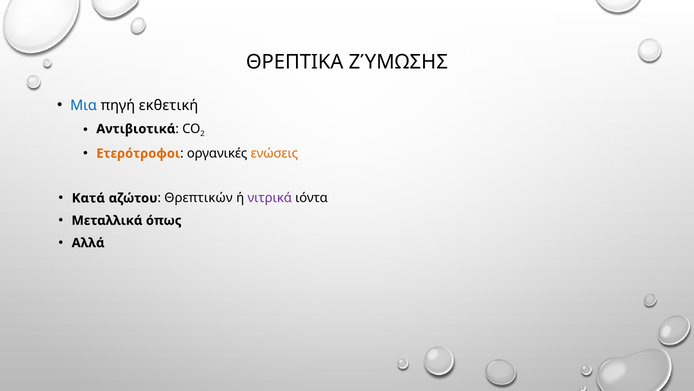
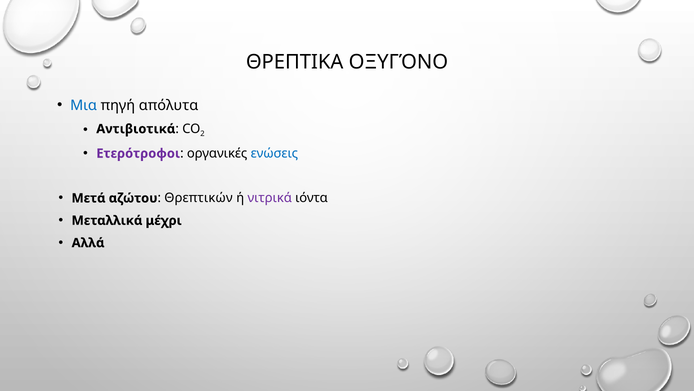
ΖΎΜΩΣΗΣ: ΖΎΜΩΣΗΣ -> ΟΞΥΓΌΝΟ (398, 62)
εκθετική: εκθετική -> απόλυτα (169, 105)
Ετερότροφοι colour: orange -> purple (138, 153)
ενώσεις colour: orange -> blue (274, 153)
Κατά: Κατά -> Μετά (89, 198)
όπως: όπως -> μέχρι (164, 220)
